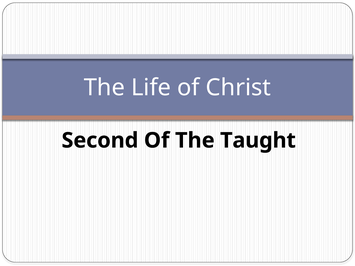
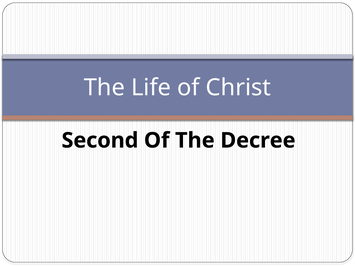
Taught: Taught -> Decree (258, 141)
